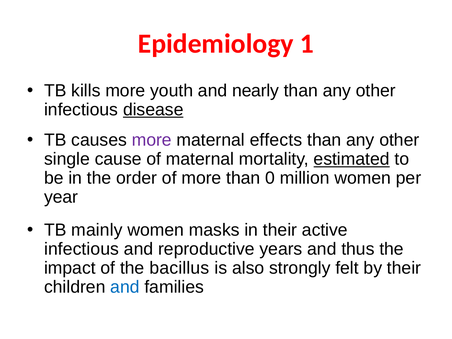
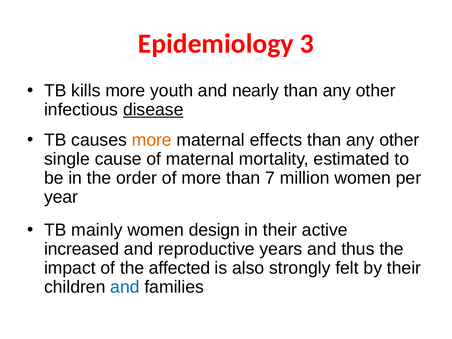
1: 1 -> 3 (307, 44)
more colour: purple -> orange (152, 140)
estimated underline: present -> none (352, 159)
0: 0 -> 7 (270, 178)
masks: masks -> design (214, 230)
infectious: infectious -> increased (82, 249)
bacillus: bacillus -> affected (180, 268)
